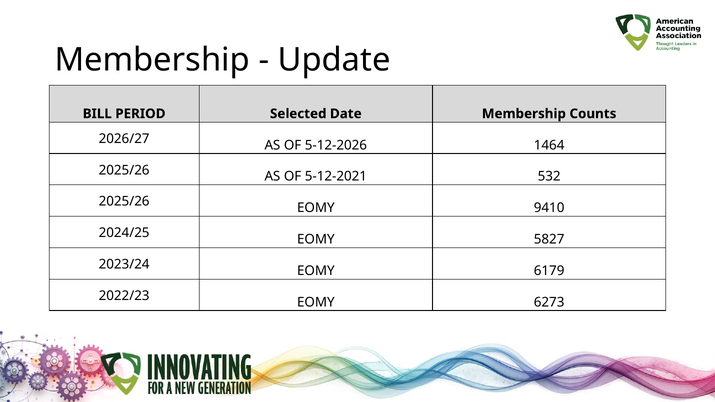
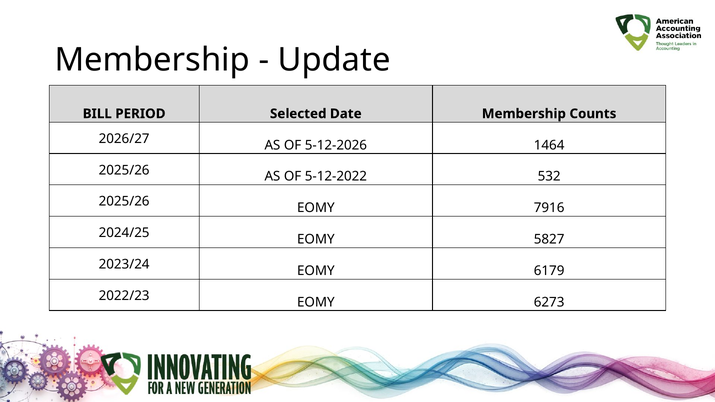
5-12-2021: 5-12-2021 -> 5-12-2022 (336, 177)
9410: 9410 -> 7916 (549, 208)
